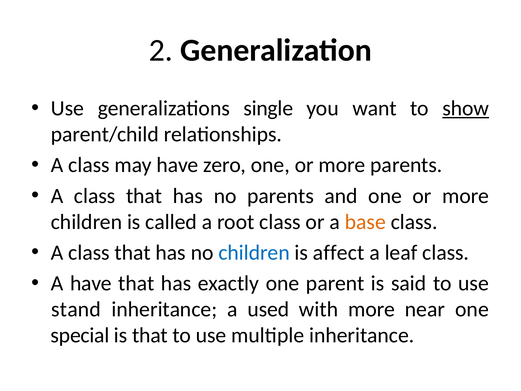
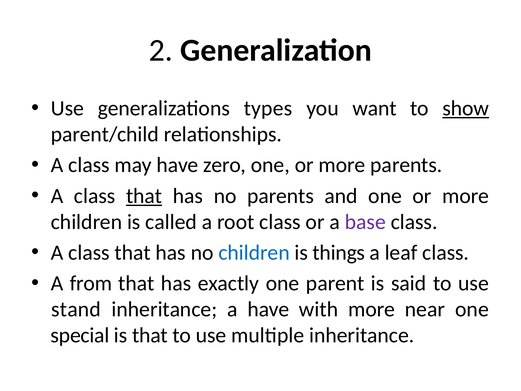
single: single -> types (268, 108)
that underline: none -> present (144, 196)
base colour: orange -> purple (365, 222)
affect: affect -> things (339, 252)
A have: have -> from (91, 283)
a used: used -> have (268, 309)
